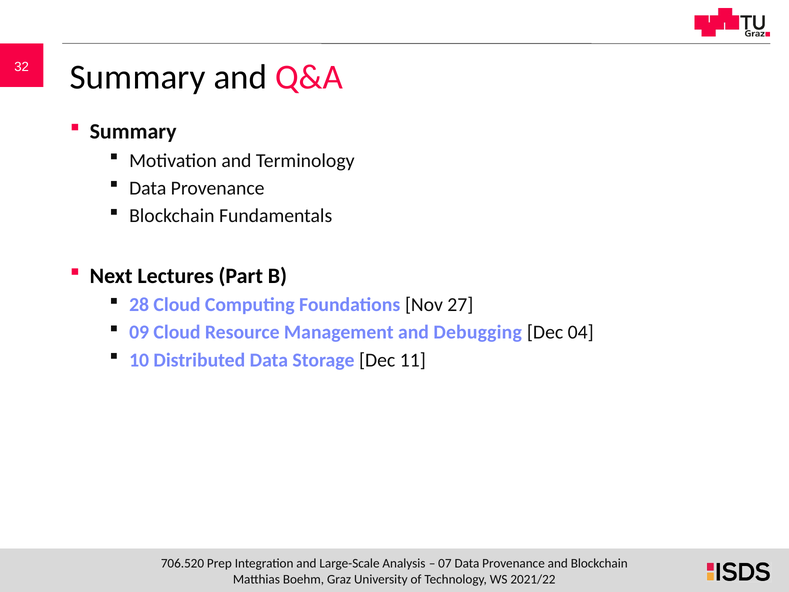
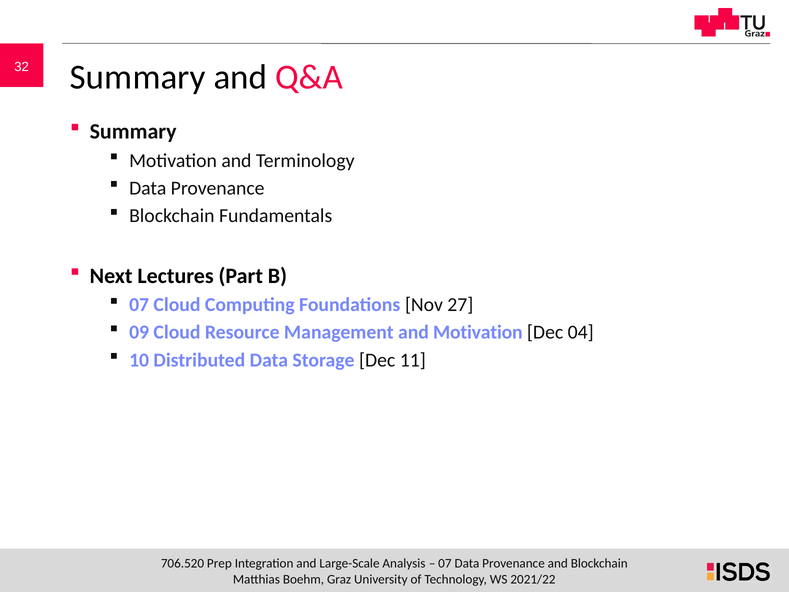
28: 28 -> 07 (139, 305)
and Debugging: Debugging -> Motivation (478, 332)
